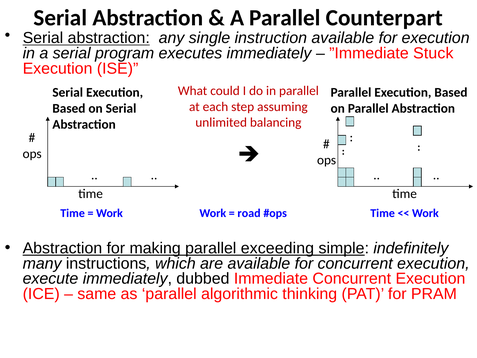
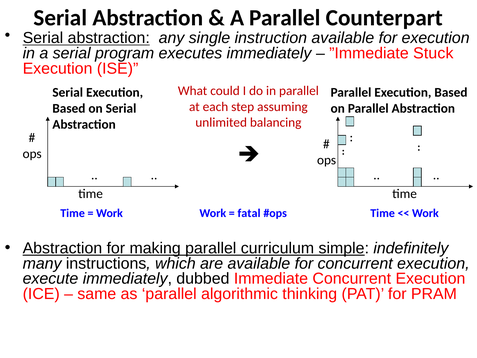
road: road -> fatal (249, 213)
exceeding: exceeding -> curriculum (277, 248)
